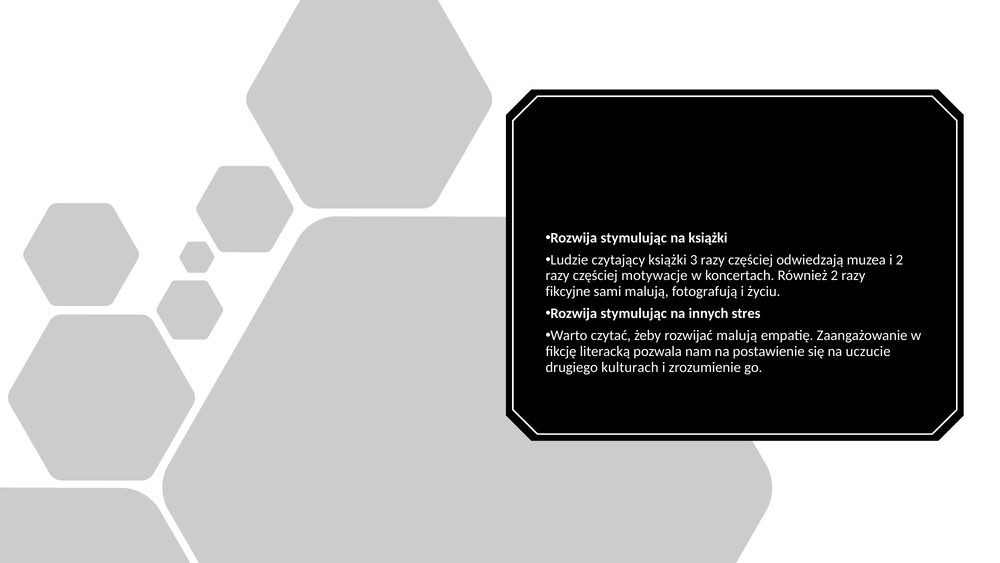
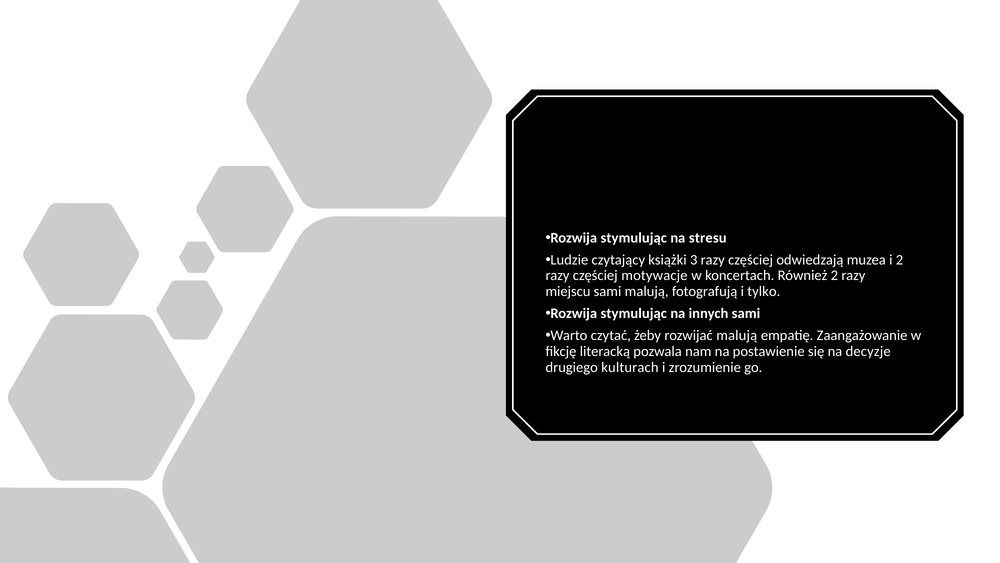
na książki: książki -> stresu (708, 238)
fikcyjne: fikcyjne -> miejscu (568, 291)
życiu: życiu -> tylko (764, 291)
innych stres: stres -> sami (746, 313)
uczucie: uczucie -> decyzje (868, 351)
